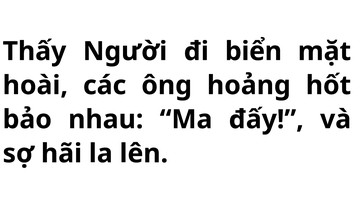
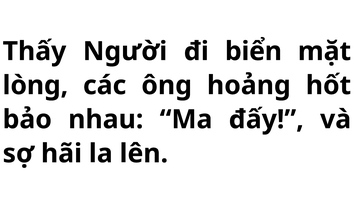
hoài: hoài -> lòng (35, 85)
